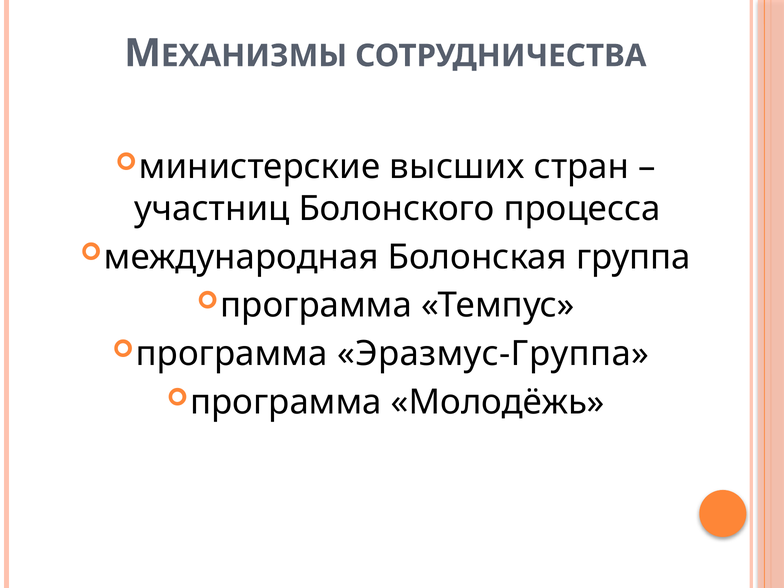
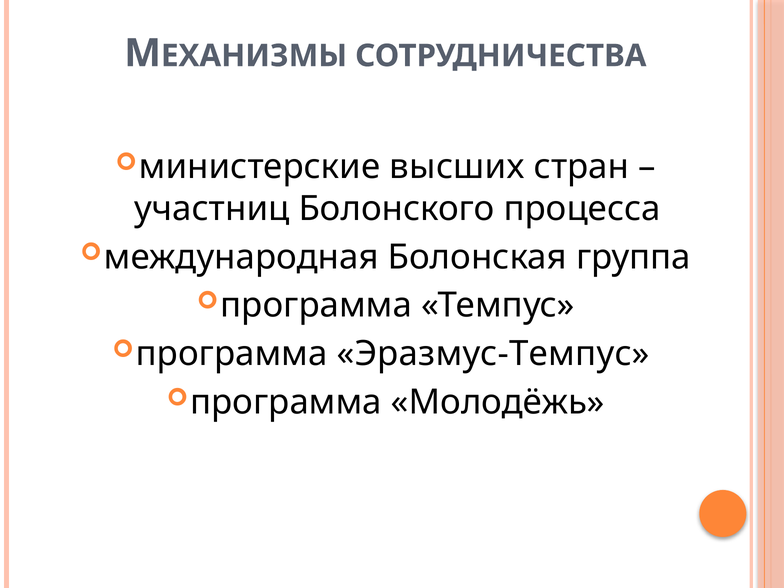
Эразмус-Группа: Эразмус-Группа -> Эразмус-Темпус (493, 354)
